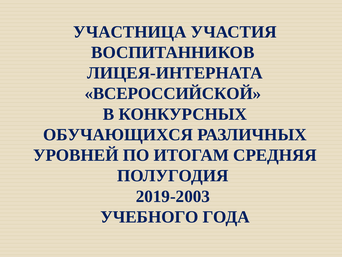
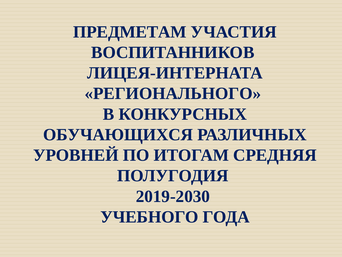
УЧАСТНИЦА: УЧАСТНИЦА -> ПРЕДМЕТАМ (130, 32)
ВСЕРОССИЙСКОЙ: ВСЕРОССИЙСКОЙ -> РЕГИОНАЛЬНОГО (173, 93)
2019-2003: 2019-2003 -> 2019-2030 (173, 196)
